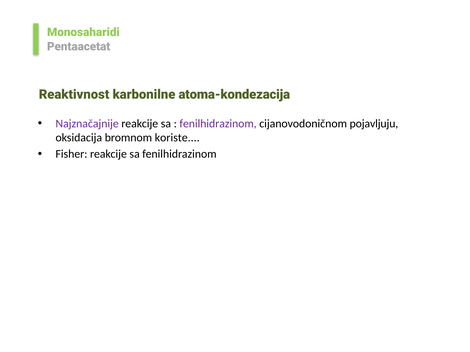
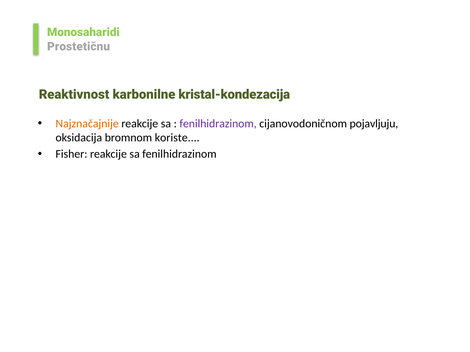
Pentaacetat: Pentaacetat -> Prostetičnu (79, 47)
atoma-kondezacija: atoma-kondezacija -> kristal-kondezacija (234, 95)
Najznačajnije colour: purple -> orange (87, 124)
